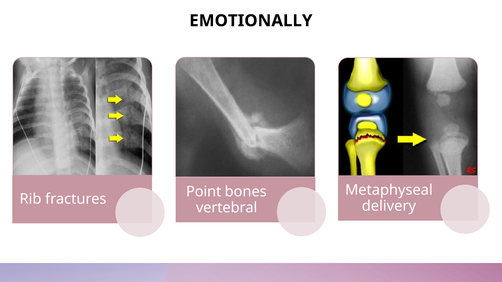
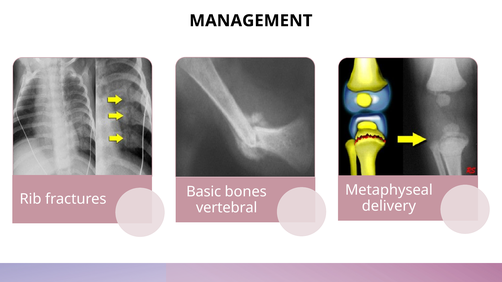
EMOTIONALLY: EMOTIONALLY -> MANAGEMENT (251, 21)
Point: Point -> Basic (204, 192)
